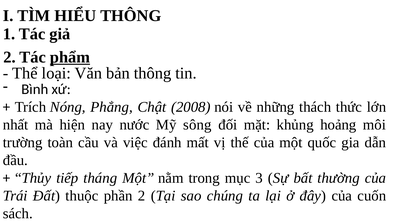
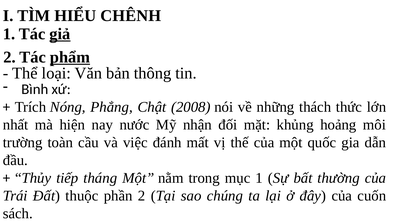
HIỂU THÔNG: THÔNG -> CHÊNH (131, 16)
giả underline: none -> present (60, 34)
sông: sông -> nhận (197, 124)
mục 3: 3 -> 1 (259, 178)
